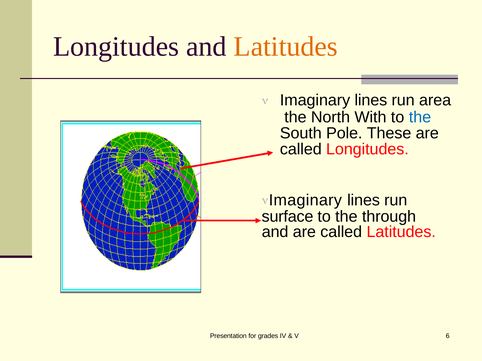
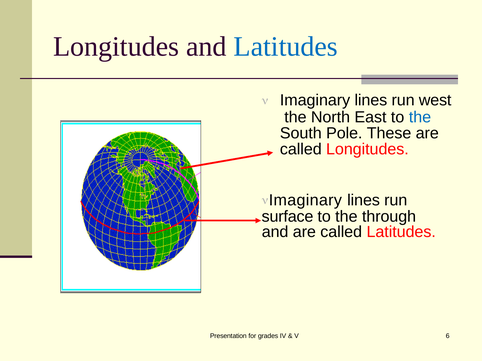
Latitudes colour: orange -> blue (286, 47)
area: area -> west (435, 100)
With: With -> East (370, 117)
